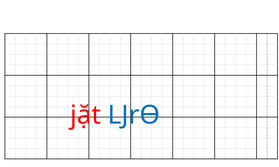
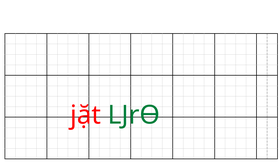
ǇrƟ colour: blue -> green (134, 115)
